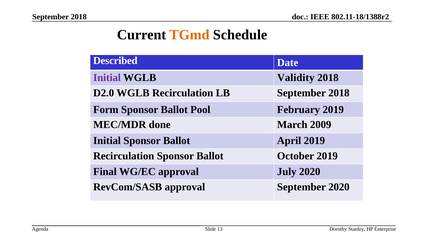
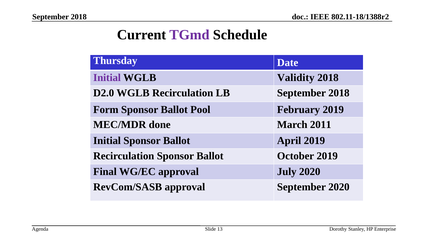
TGmd colour: orange -> purple (189, 35)
Described: Described -> Thursday (115, 60)
2009: 2009 -> 2011 (321, 125)
